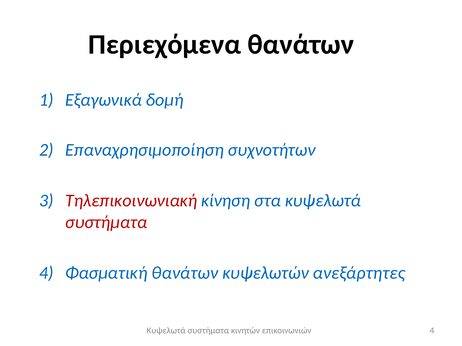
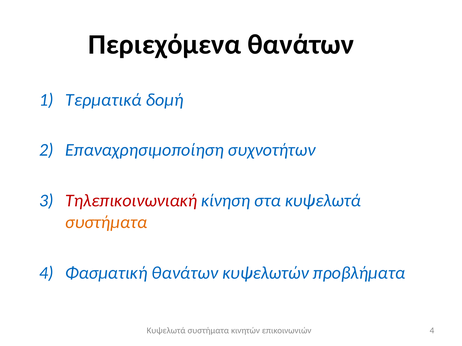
Εξαγωνικά: Εξαγωνικά -> Τερματικά (103, 100)
συστήματα colour: red -> orange (106, 223)
ανεξάρτητες: ανεξάρτητες -> προβλήματα (359, 273)
